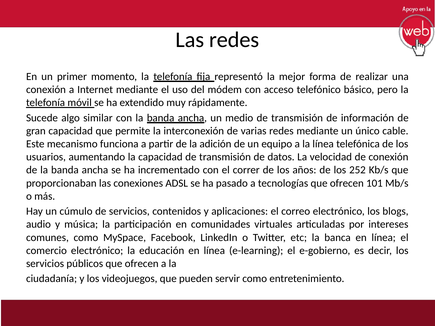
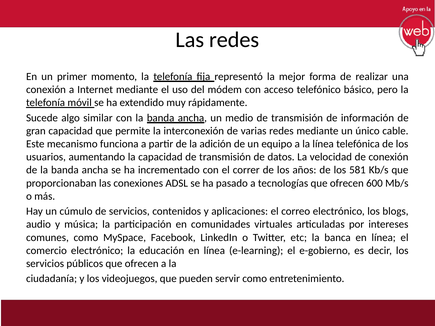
252: 252 -> 581 (357, 170)
101: 101 -> 600 (374, 183)
